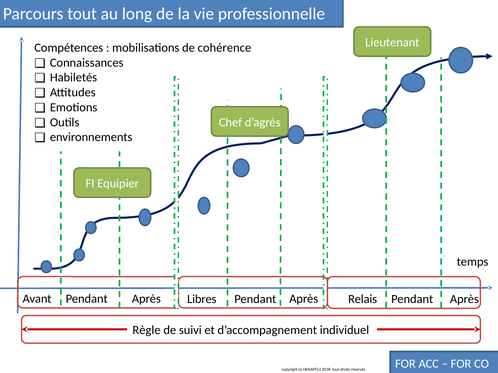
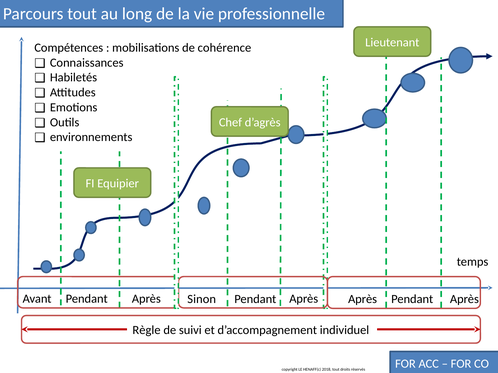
Avant Relais: Relais -> Après (363, 300)
Libres: Libres -> Sinon (202, 300)
